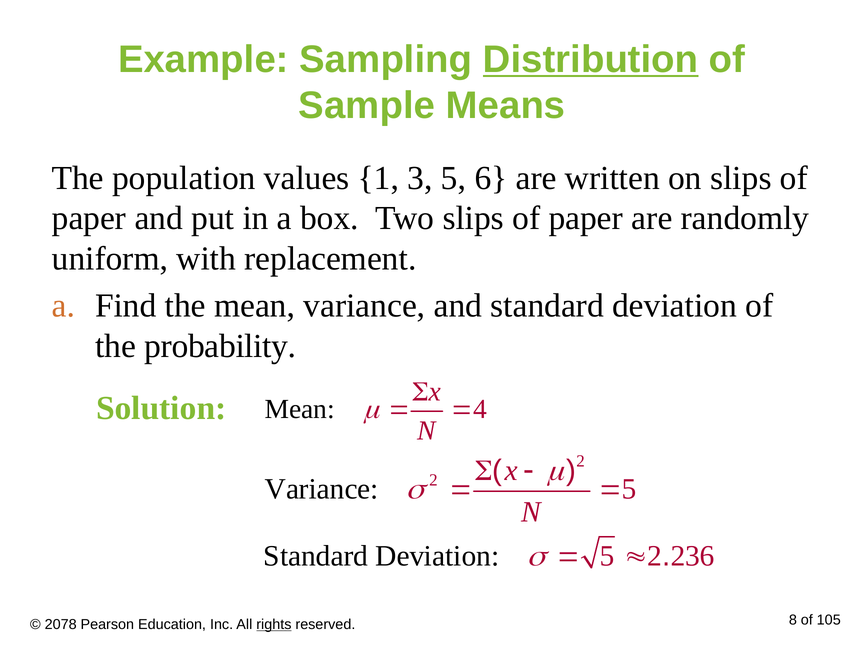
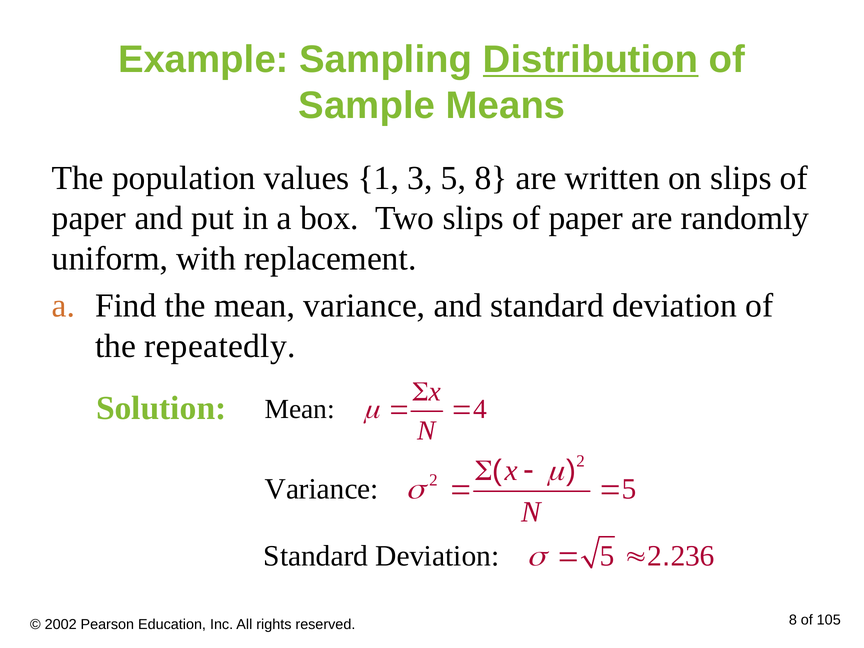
5 6: 6 -> 8 (491, 178)
probability: probability -> repeatedly (220, 346)
2078: 2078 -> 2002 (61, 625)
rights underline: present -> none (274, 625)
